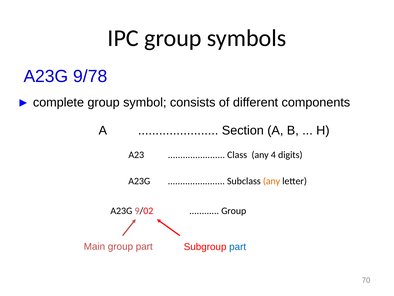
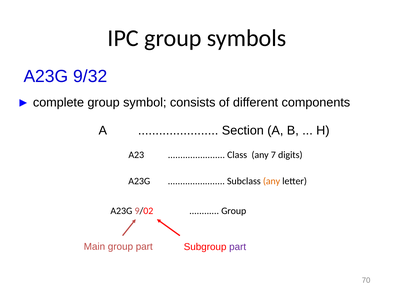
9/78: 9/78 -> 9/32 (90, 76)
4: 4 -> 7 (273, 155)
part colour: blue -> purple (238, 246)
